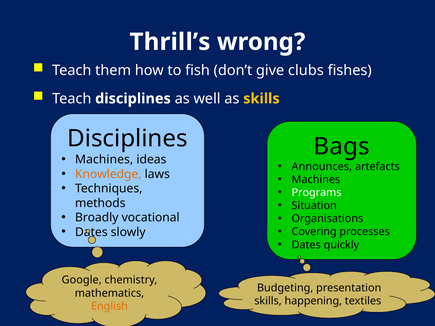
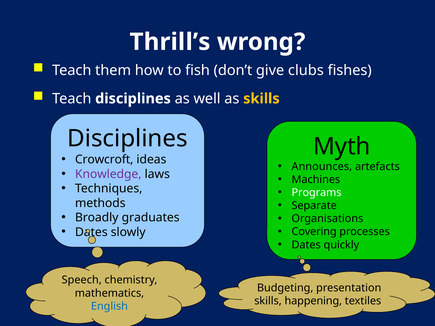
Bags: Bags -> Myth (342, 147)
Machines: Machines -> Crowcroft (104, 160)
Knowledge colour: orange -> purple (108, 174)
Situation: Situation -> Separate (314, 206)
vocational: vocational -> graduates (151, 218)
Google: Google -> Speech (82, 280)
English colour: orange -> blue (109, 306)
